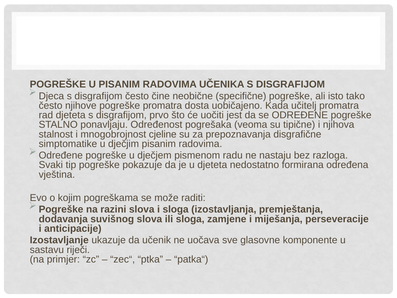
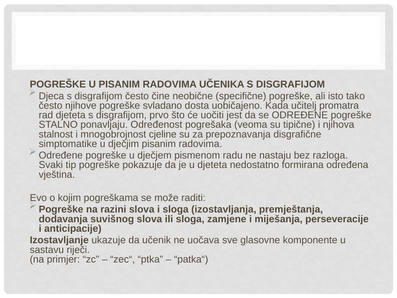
pogreške promatra: promatra -> svladano (162, 106)
